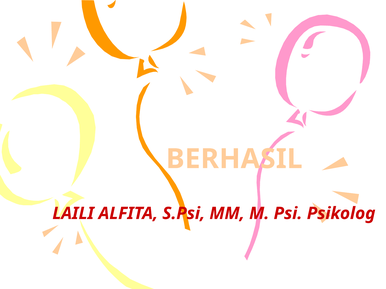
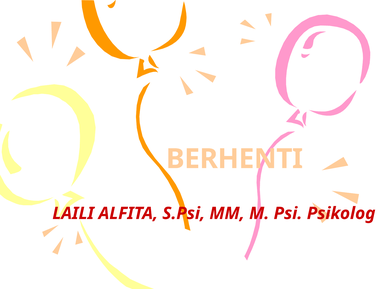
BERHASIL: BERHASIL -> BERHENTI (234, 159)
